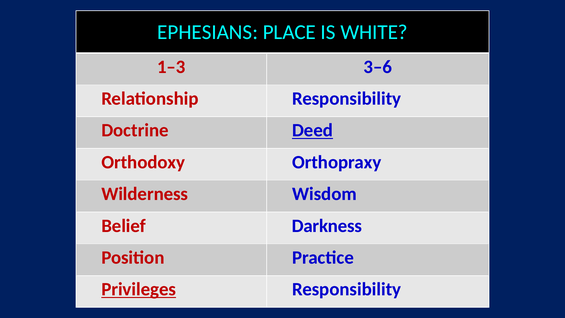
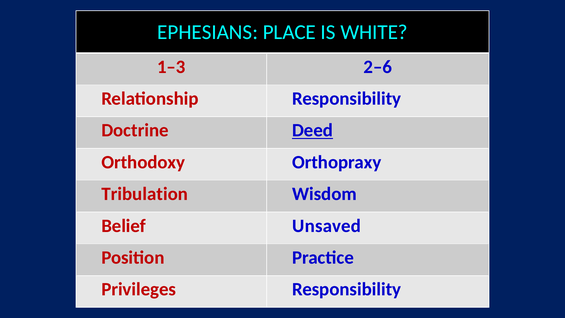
3–6: 3–6 -> 2–6 (378, 67)
Wilderness: Wilderness -> Tribulation (145, 194)
Darkness: Darkness -> Unsaved (327, 226)
Privileges underline: present -> none (139, 289)
